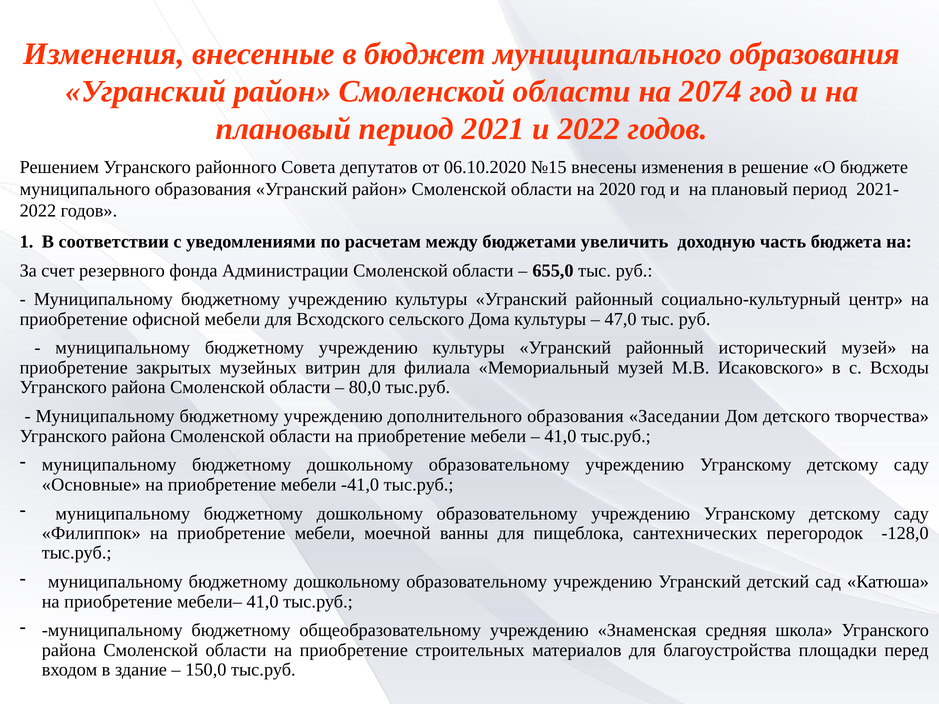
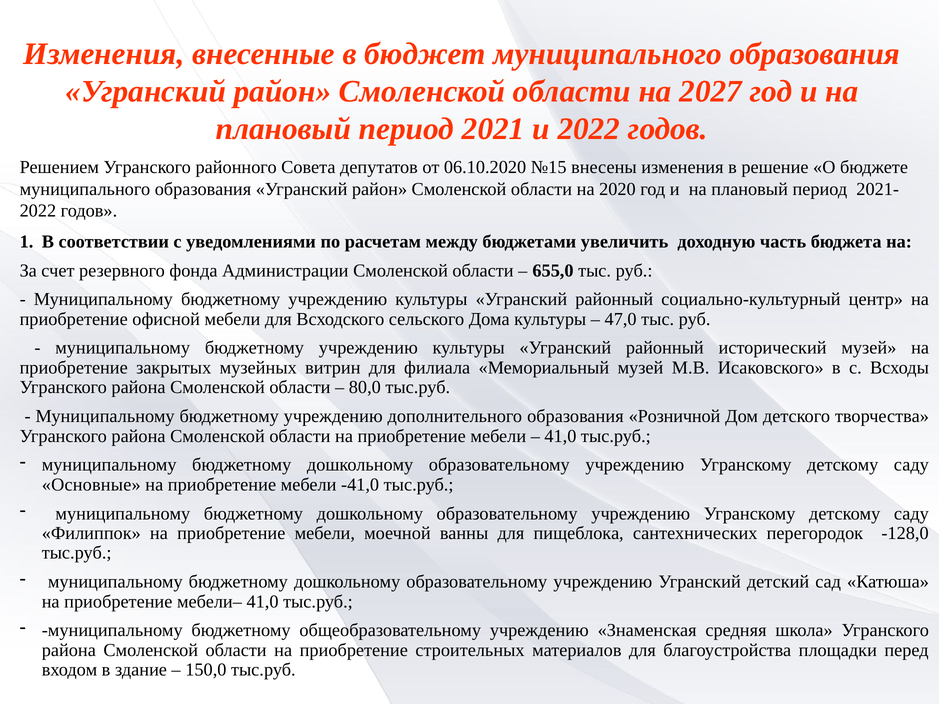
2074: 2074 -> 2027 (711, 91)
Заседании: Заседании -> Розничной (675, 416)
